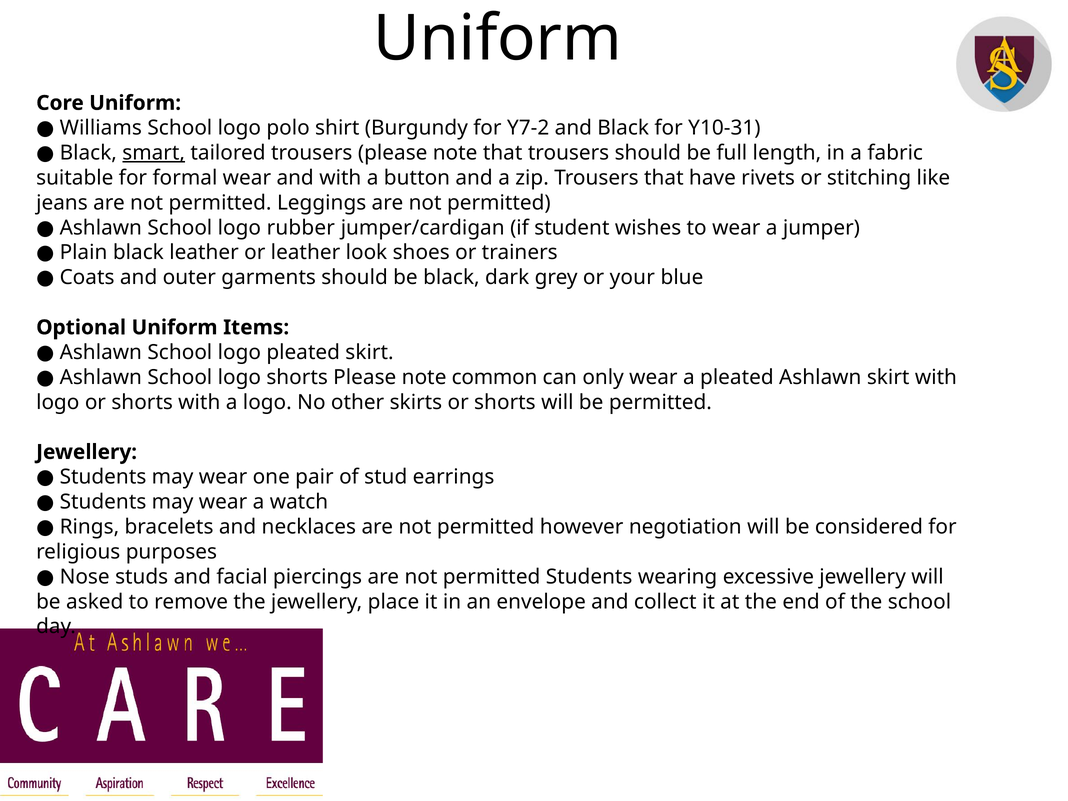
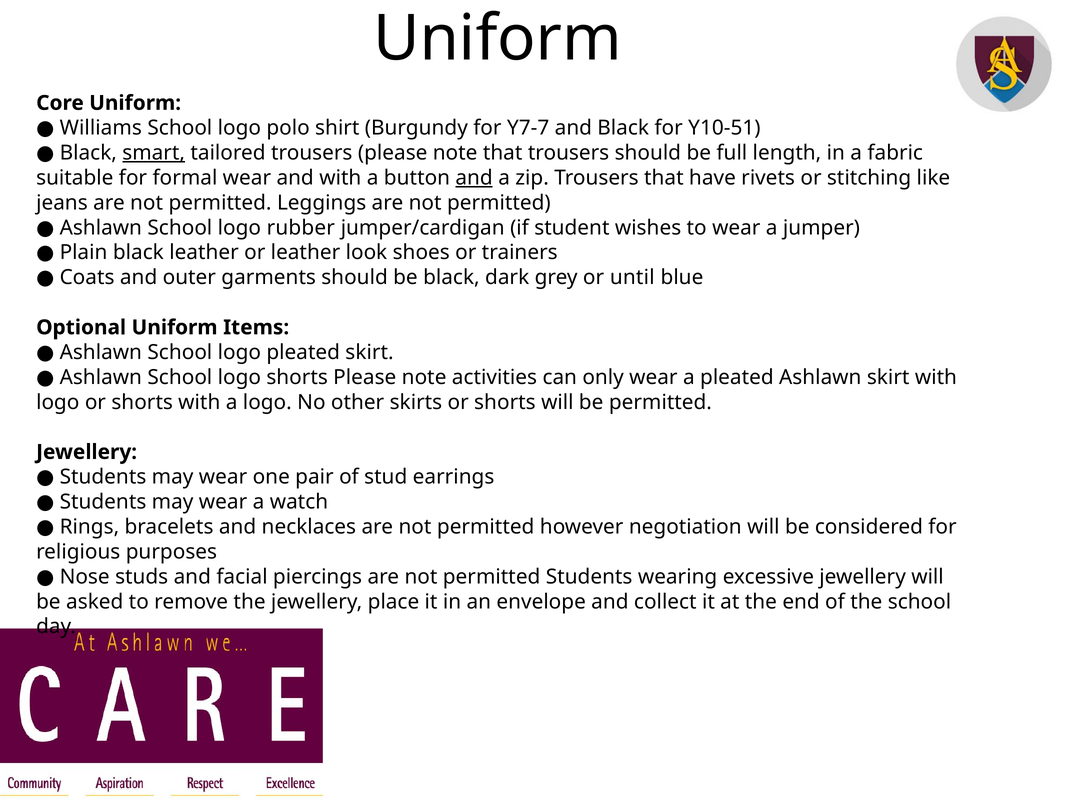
Y7-2: Y7-2 -> Y7-7 (528, 128)
Y10-31: Y10-31 -> Y10-51 (724, 128)
and underline: none -> present (474, 178)
your: your -> until (632, 278)
common: common -> activities (494, 377)
